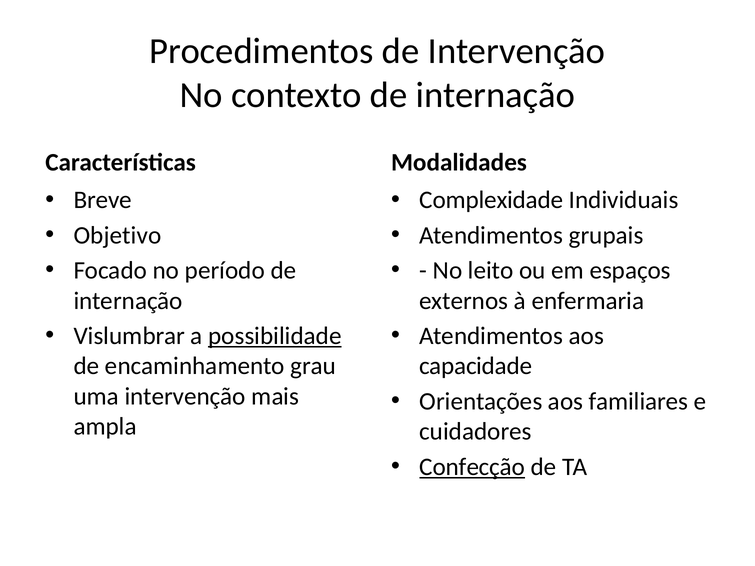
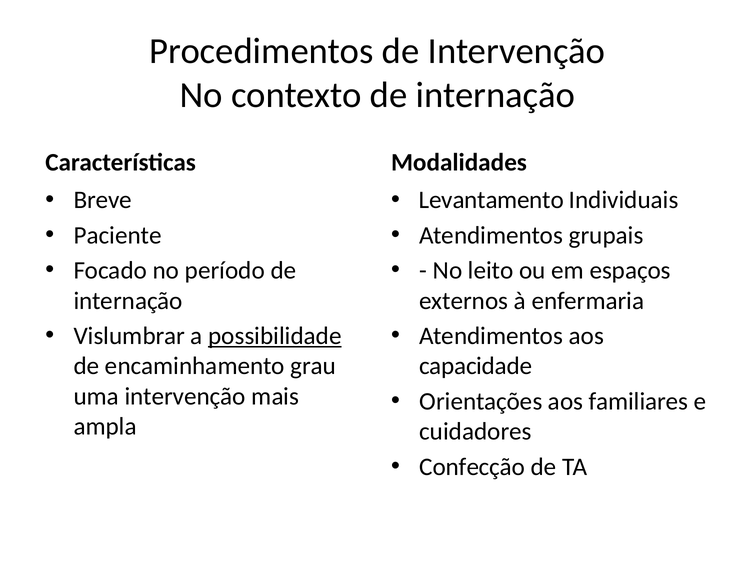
Complexidade: Complexidade -> Levantamento (491, 200)
Objetivo: Objetivo -> Paciente (118, 235)
Confecção underline: present -> none (472, 467)
